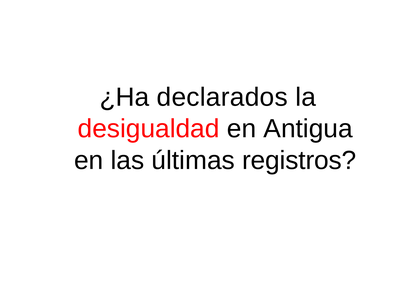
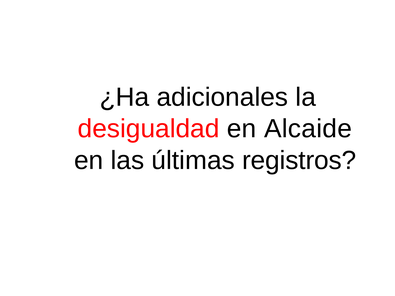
declarados: declarados -> adicionales (222, 97)
Antigua: Antigua -> Alcaide (308, 129)
